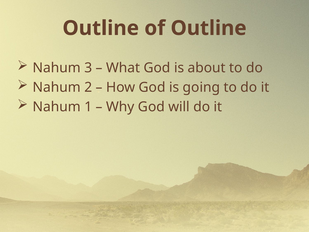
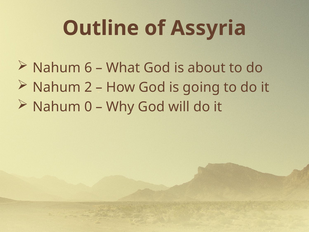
of Outline: Outline -> Assyria (208, 28)
3: 3 -> 6 (88, 68)
1: 1 -> 0 (88, 107)
